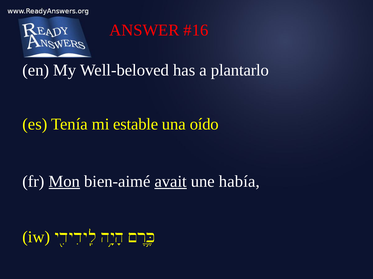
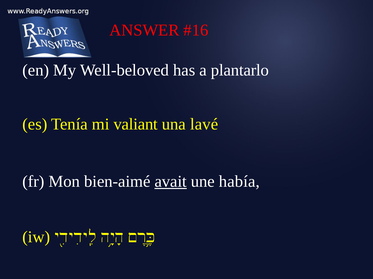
estable: estable -> valiant (136, 125)
oído: oído -> lavé (204, 125)
Mon underline: present -> none (64, 182)
